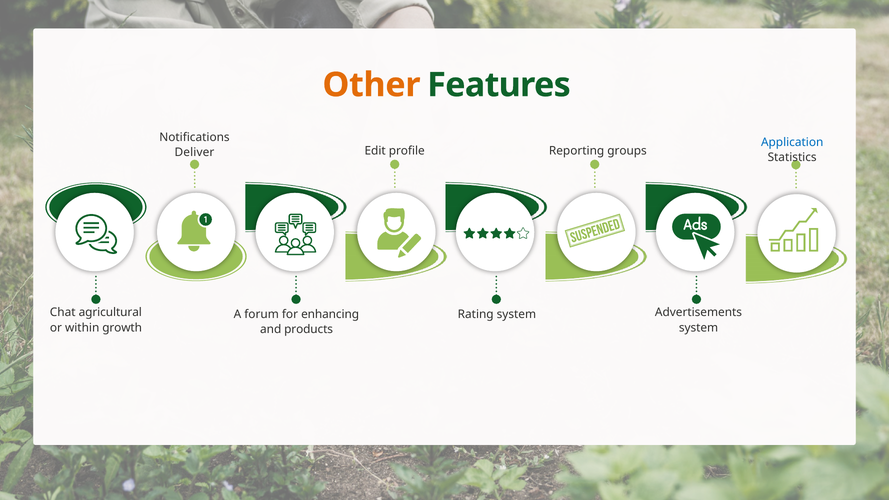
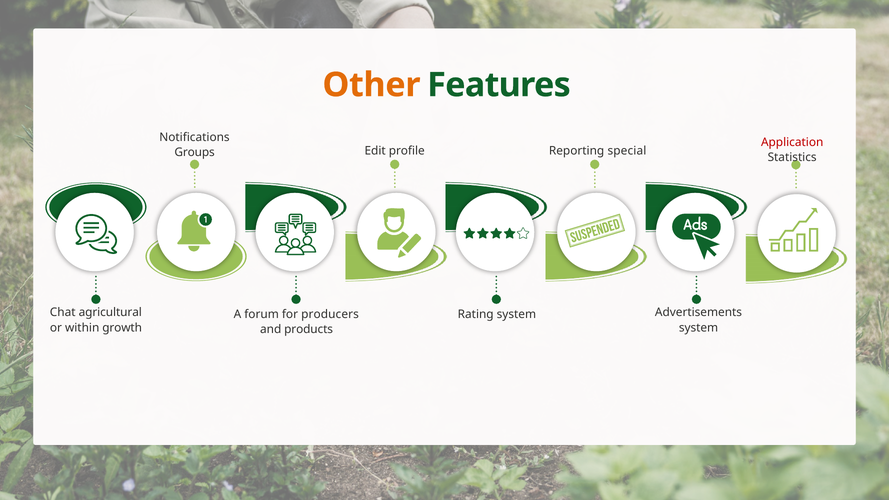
Application colour: blue -> red (792, 142)
groups: groups -> special (627, 151)
Deliver: Deliver -> Groups (195, 153)
enhancing: enhancing -> producers (330, 314)
